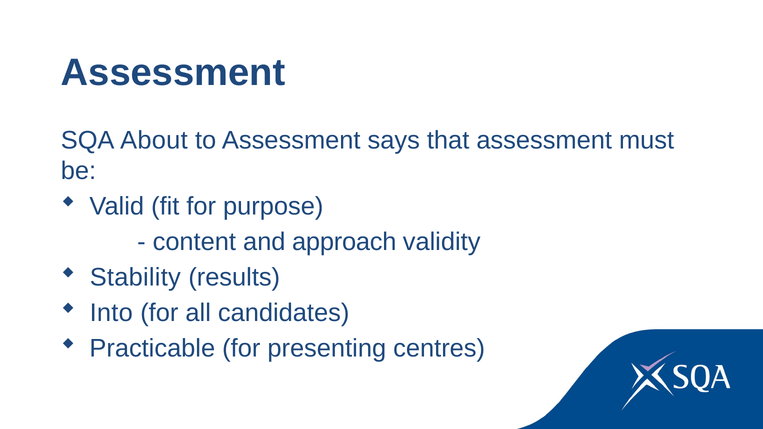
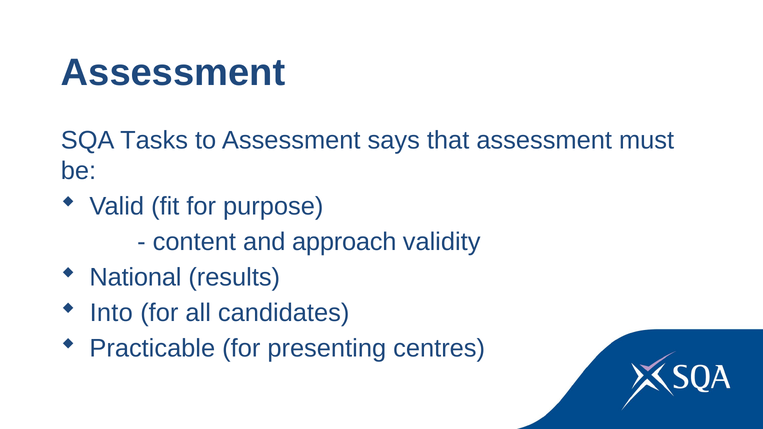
About: About -> Tasks (154, 140)
Stability: Stability -> National (135, 278)
